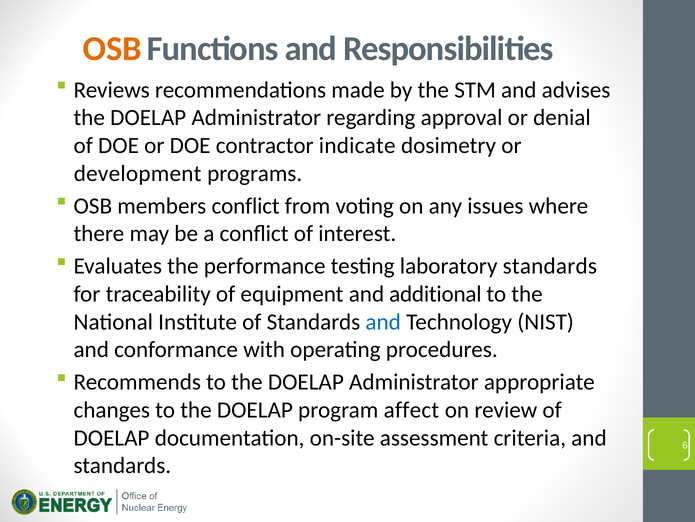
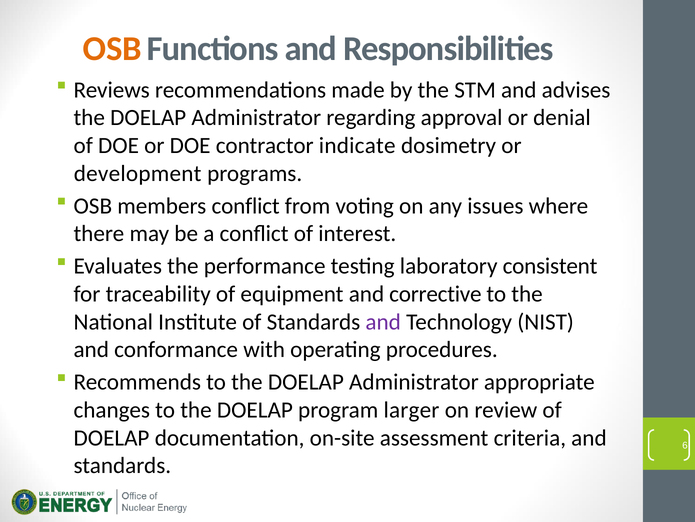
laboratory standards: standards -> consistent (550, 266)
additional: additional -> corrective (435, 294)
and colour: blue -> purple (383, 321)
affect: affect -> larger (411, 409)
